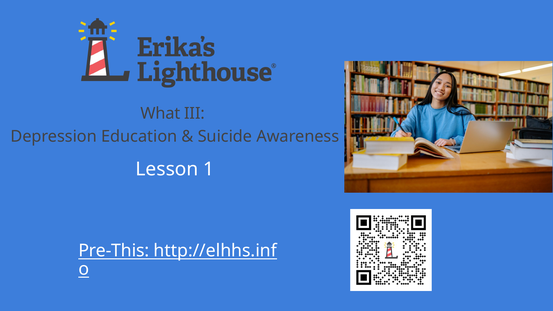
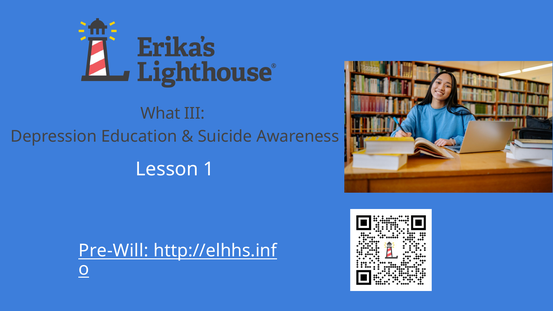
Pre-This: Pre-This -> Pre-Will (114, 251)
